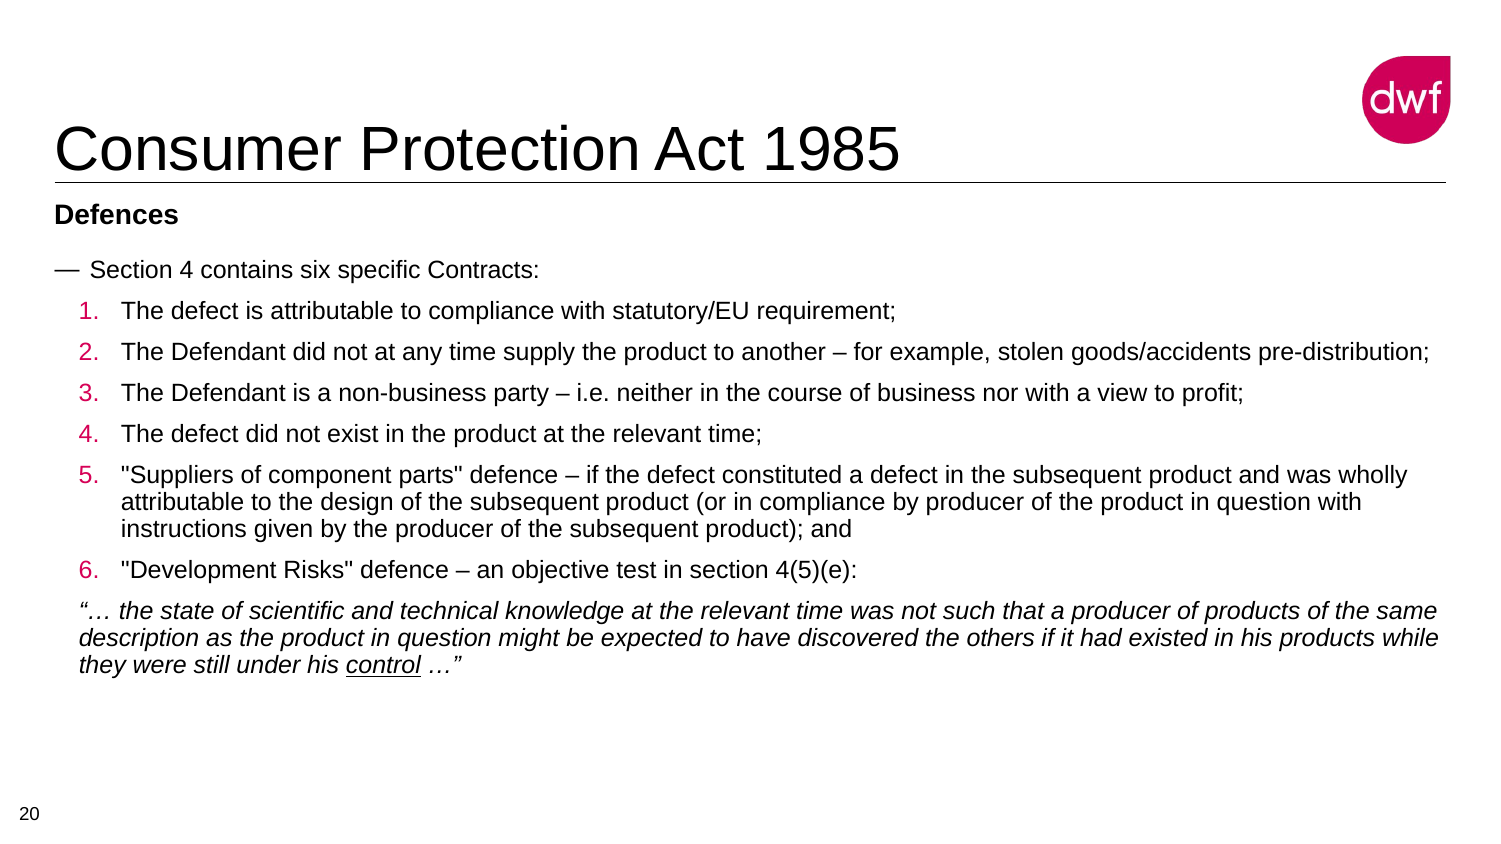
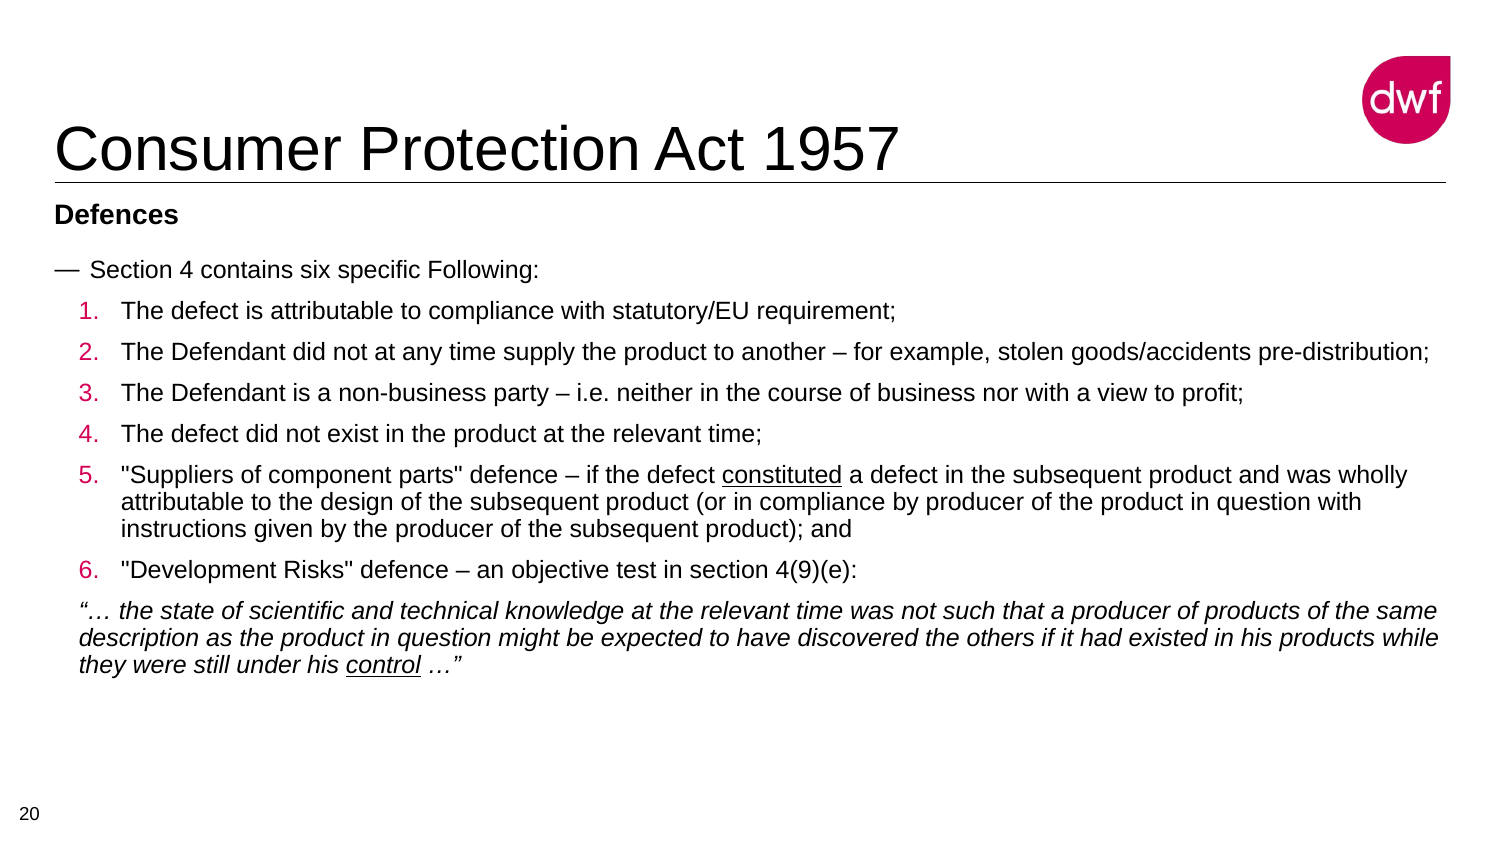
1985: 1985 -> 1957 (832, 150)
Contracts: Contracts -> Following (484, 271)
constituted underline: none -> present (782, 476)
4(5)(e: 4(5)(e -> 4(9)(e (817, 571)
